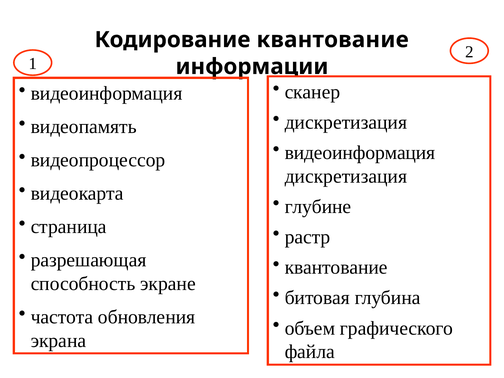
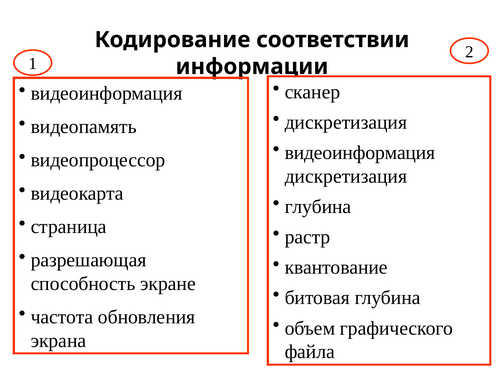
Кодирование квантование: квантование -> соответствии (333, 40)
глубине: глубине -> глубина (318, 207)
